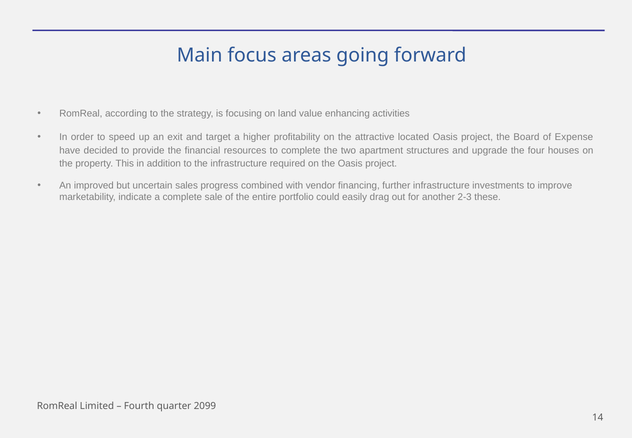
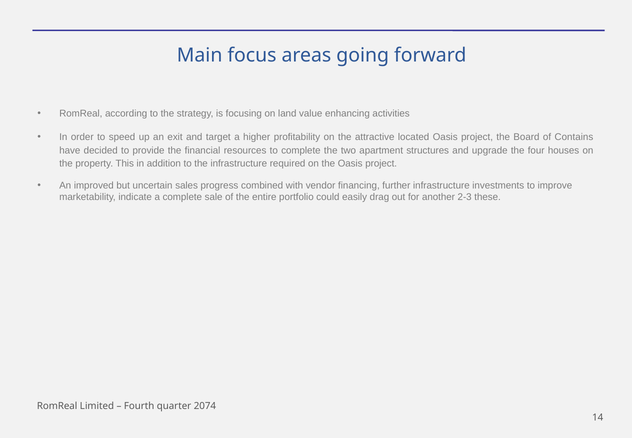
Expense: Expense -> Contains (574, 137)
2099: 2099 -> 2074 (205, 406)
